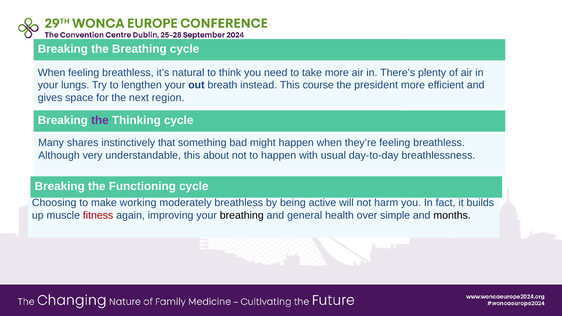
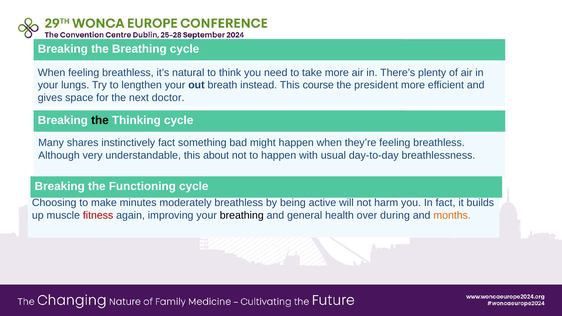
region: region -> doctor (168, 98)
the colour: purple -> black (100, 120)
instinctively that: that -> fact (167, 143)
working: working -> minutes (138, 203)
simple: simple -> during (395, 215)
months colour: black -> orange (452, 215)
